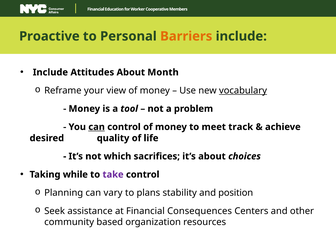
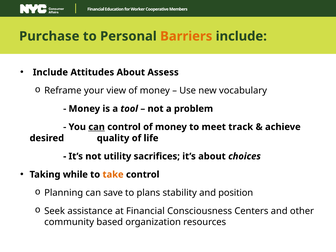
Proactive: Proactive -> Purchase (49, 36)
Month: Month -> Assess (163, 72)
vocabulary underline: present -> none (243, 91)
which: which -> utility (118, 156)
take colour: purple -> orange (113, 175)
vary: vary -> save (113, 193)
Consequences: Consequences -> Consciousness (200, 211)
